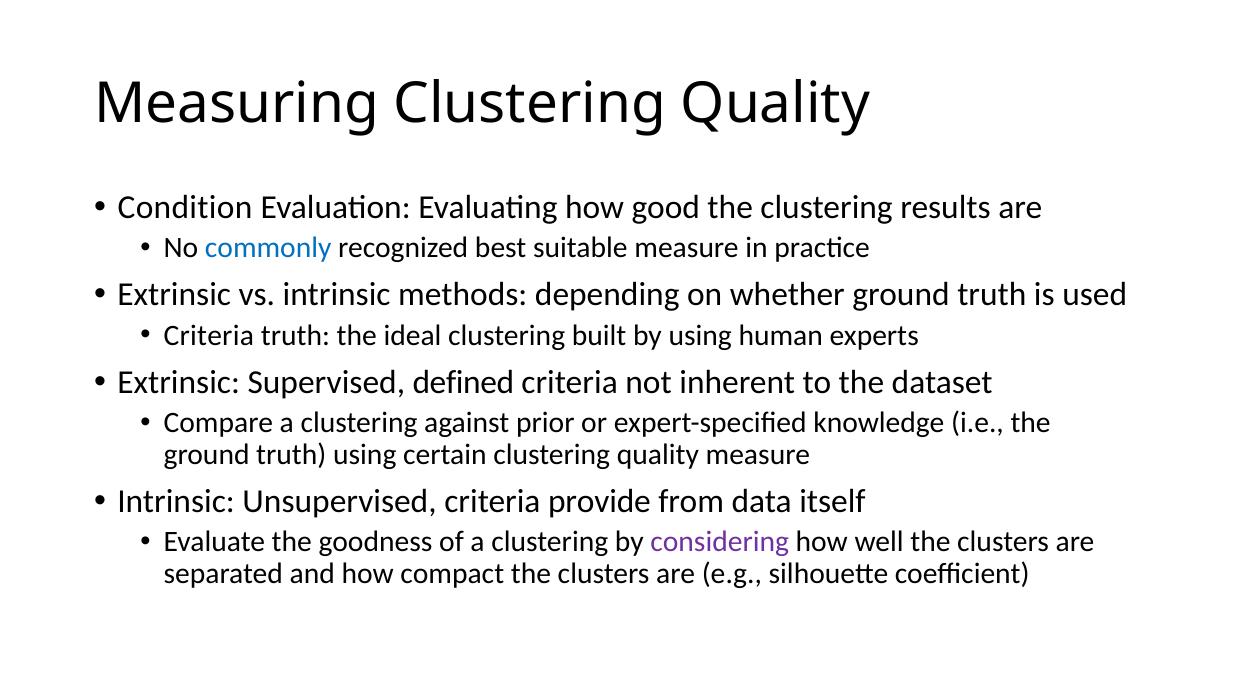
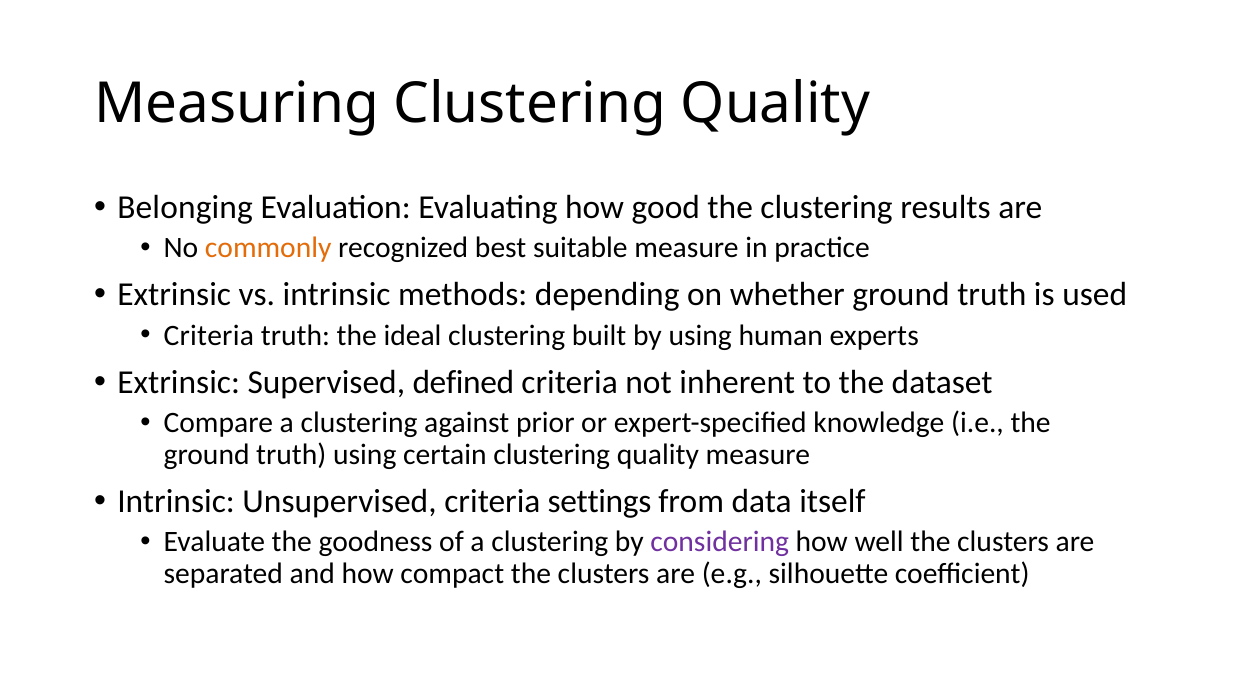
Condition: Condition -> Belonging (185, 207)
commonly colour: blue -> orange (268, 248)
provide: provide -> settings (600, 501)
